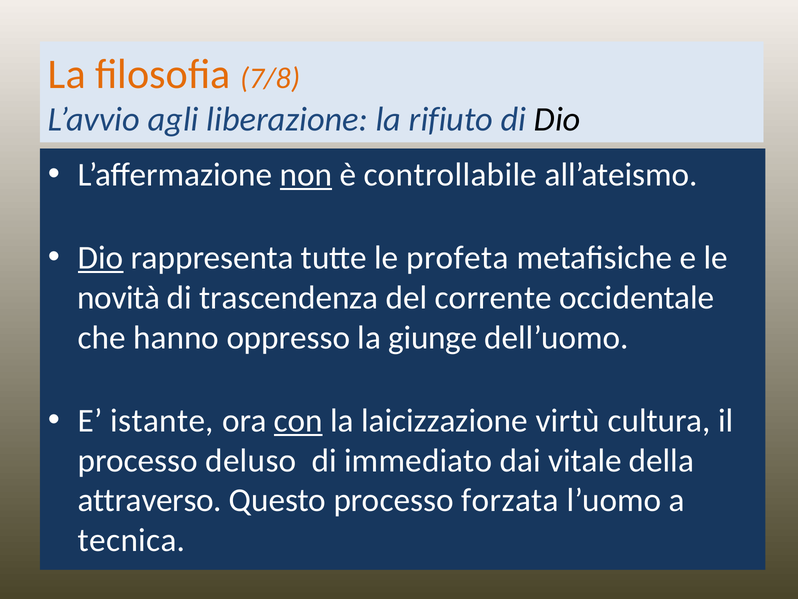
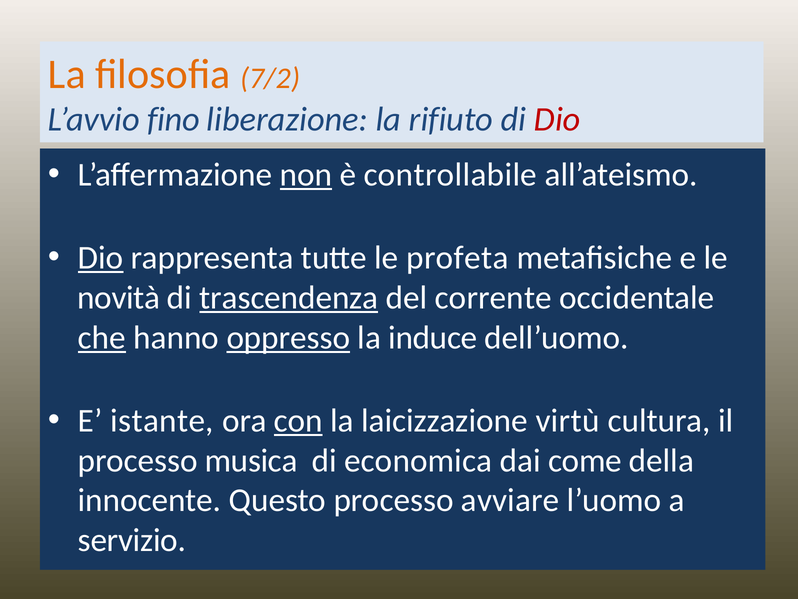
7/8: 7/8 -> 7/2 (270, 78)
agli: agli -> fino (173, 120)
Dio colour: black -> red (557, 120)
trascendenza underline: none -> present (289, 298)
che underline: none -> present (102, 337)
oppresso underline: none -> present (288, 337)
giunge: giunge -> induce (433, 337)
deluso: deluso -> musica (251, 460)
immediato: immediato -> economica (418, 460)
vitale: vitale -> come (585, 460)
attraverso: attraverso -> innocente (150, 500)
forzata: forzata -> avviare (510, 500)
tecnica: tecnica -> servizio (132, 540)
